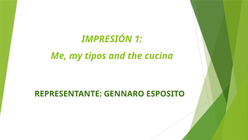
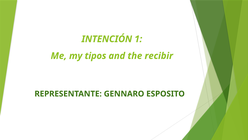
IMPRESIÓN: IMPRESIÓN -> INTENCIÓN (107, 39)
cucina: cucina -> recibir (159, 56)
